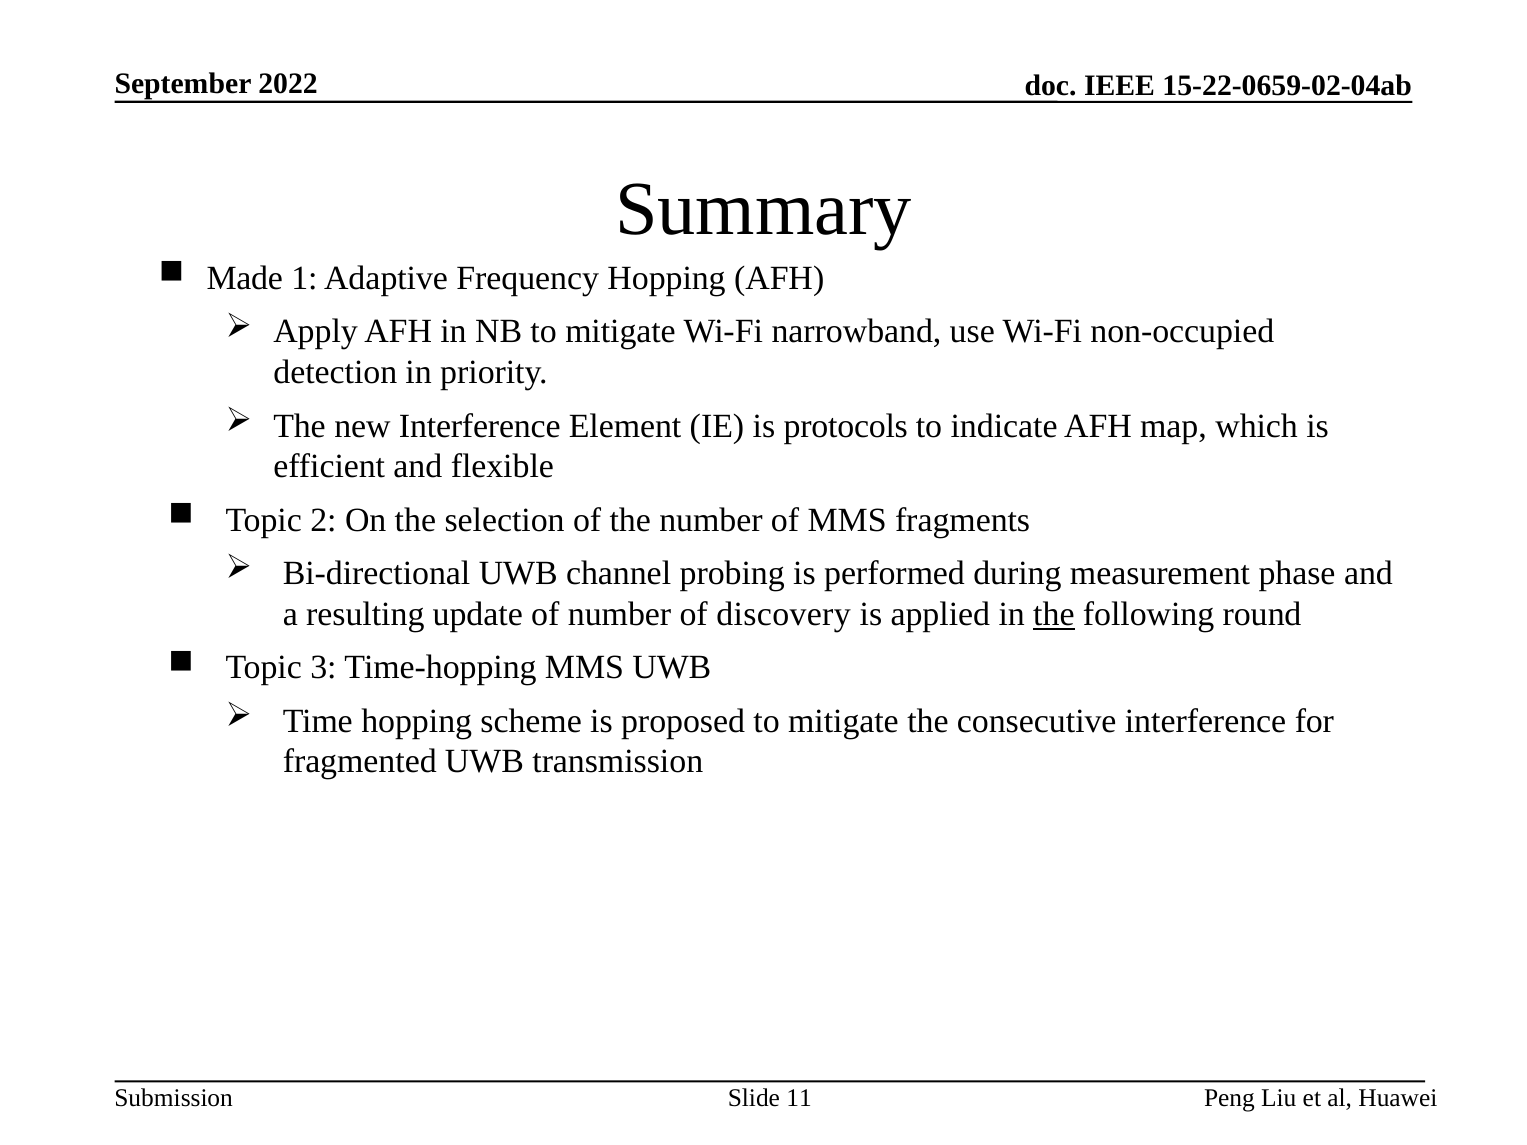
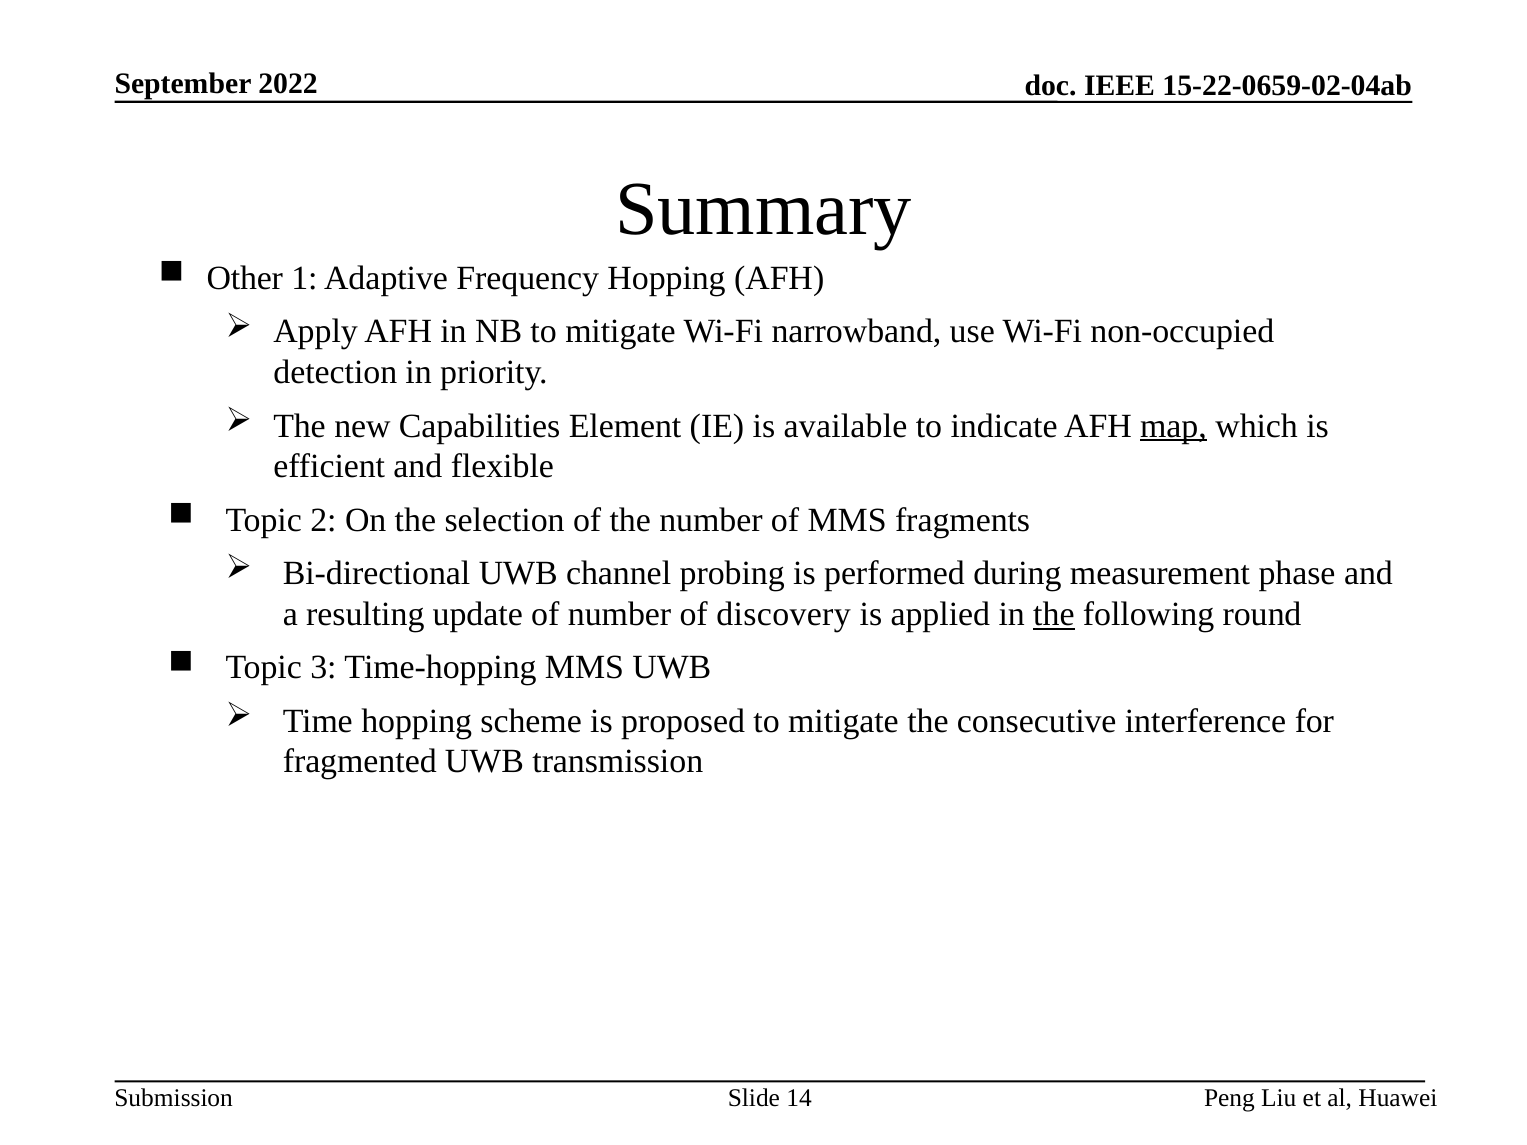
Made: Made -> Other (245, 278)
new Interference: Interference -> Capabilities (480, 426)
protocols: protocols -> available (846, 426)
map underline: none -> present (1174, 426)
11: 11 -> 14 (799, 1098)
